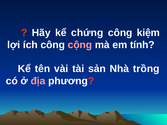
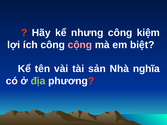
chứng: chứng -> nhưng (87, 33)
tính: tính -> biệt (142, 45)
trồng: trồng -> nghĩa (146, 69)
địa colour: pink -> light green (38, 81)
